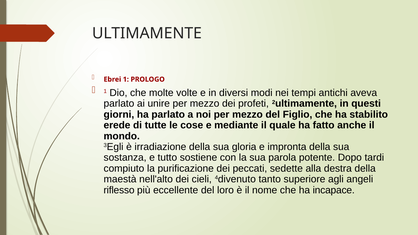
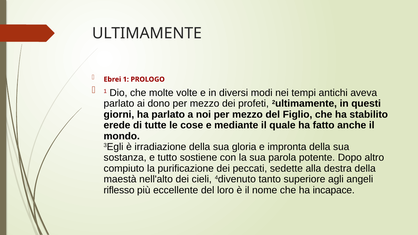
unire: unire -> dono (159, 104)
tardi: tardi -> altro (374, 158)
